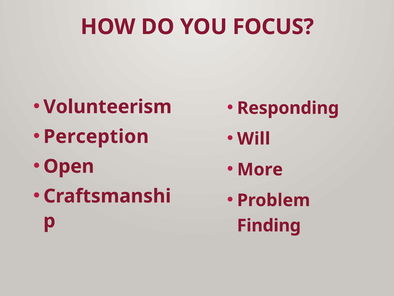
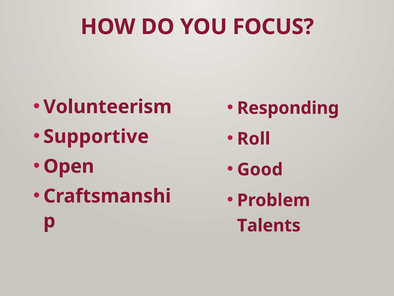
Perception: Perception -> Supportive (96, 136)
Will: Will -> Roll (254, 139)
More: More -> Good (260, 169)
Finding: Finding -> Talents (269, 225)
